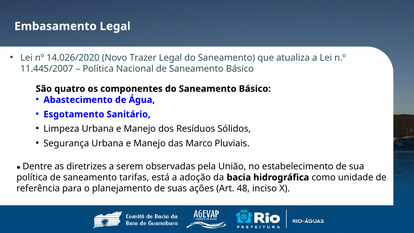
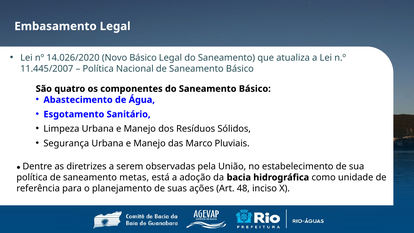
Novo Trazer: Trazer -> Básico (143, 58)
tarifas: tarifas -> metas (134, 177)
